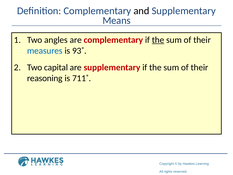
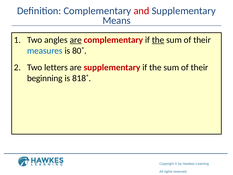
and colour: black -> red (141, 11)
are underline: none -> present (76, 40)
93˚: 93˚ -> 80˚ (79, 51)
capital: capital -> letters (56, 67)
reasoning: reasoning -> beginning (45, 78)
711˚: 711˚ -> 818˚ (82, 78)
